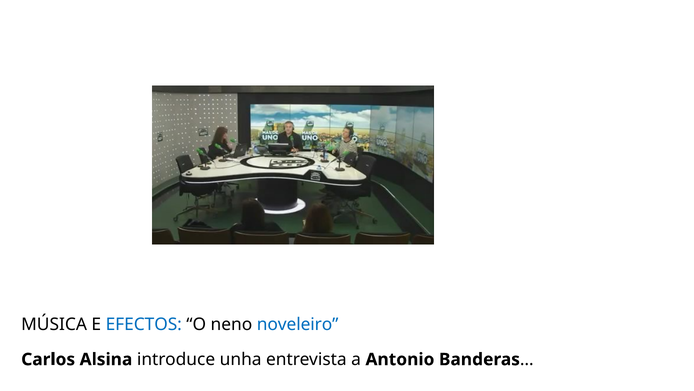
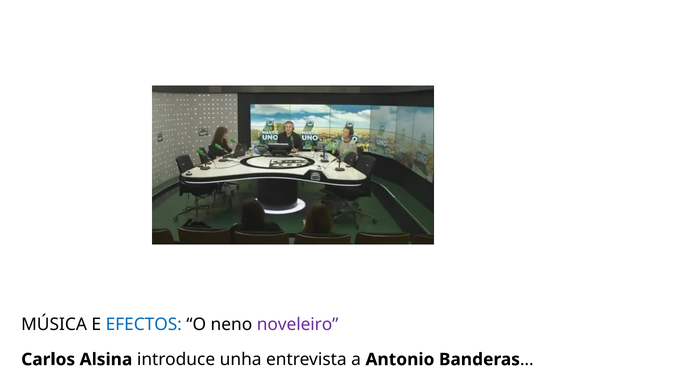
noveleiro colour: blue -> purple (298, 324)
